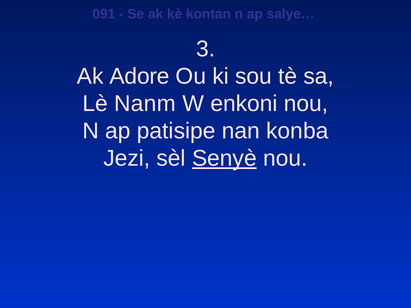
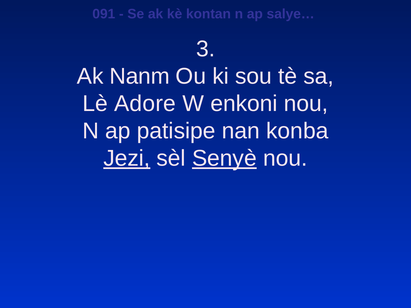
Adore: Adore -> Nanm (140, 76)
Nanm: Nanm -> Adore (145, 104)
Jezi underline: none -> present (127, 158)
